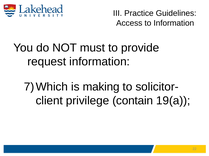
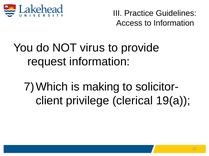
must: must -> virus (92, 48)
contain: contain -> clerical (133, 101)
